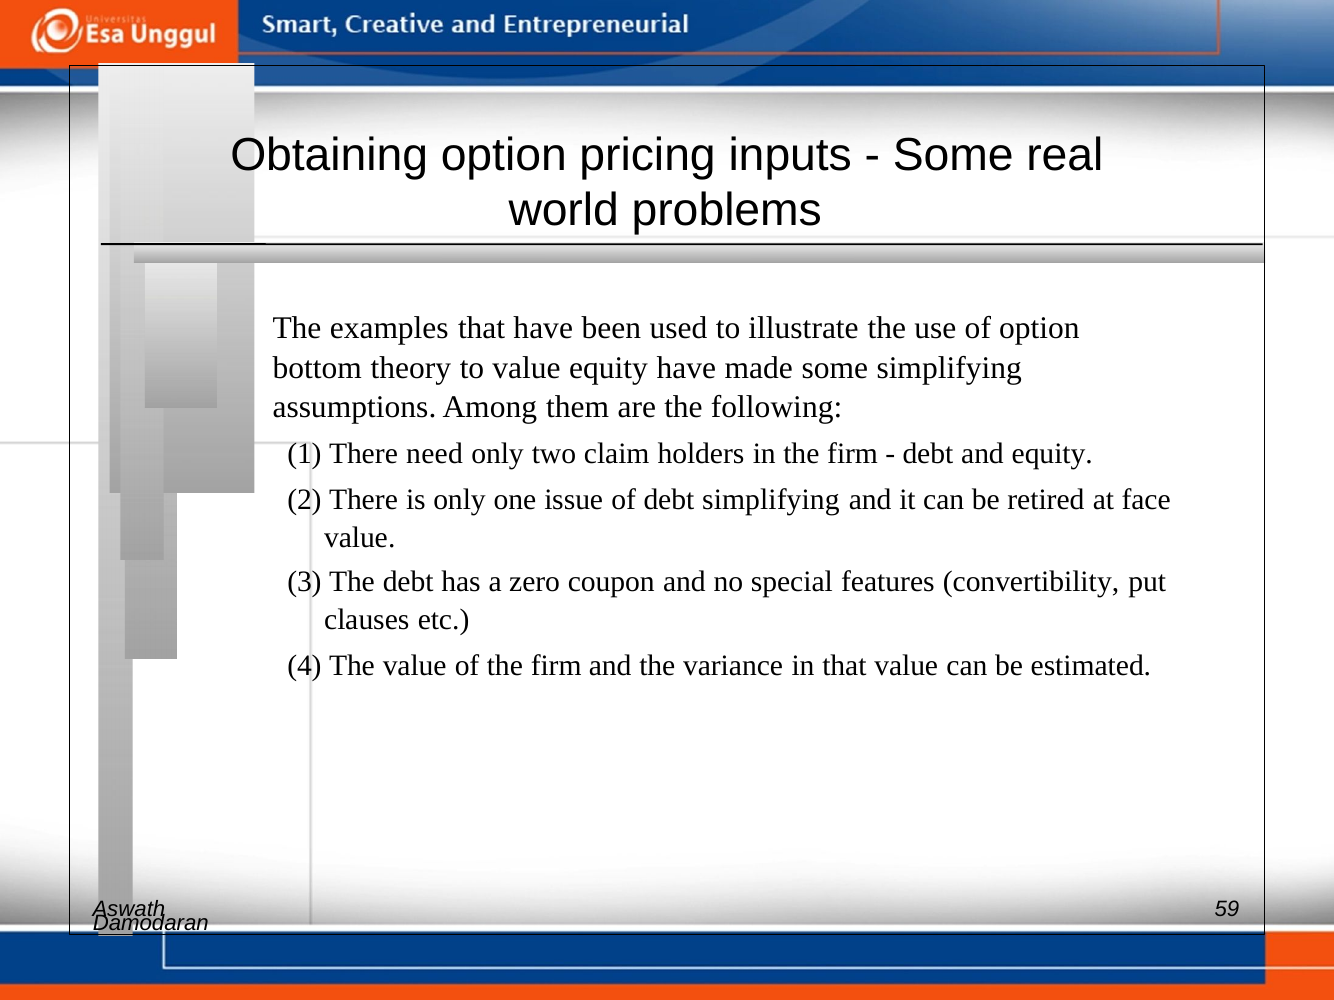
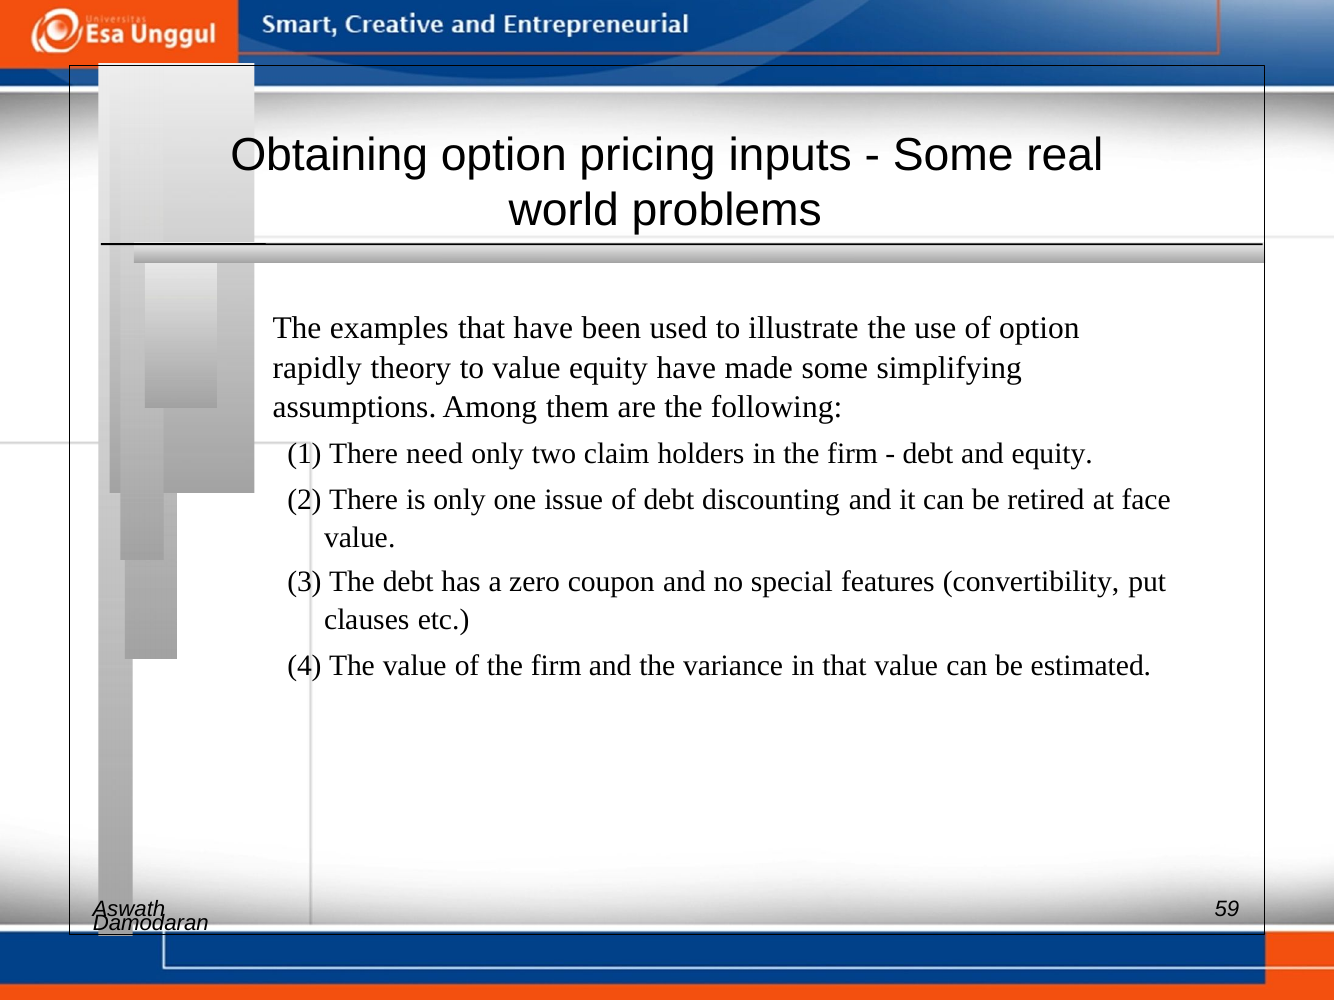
bottom: bottom -> rapidly (317, 368)
debt simplifying: simplifying -> discounting (771, 500)
